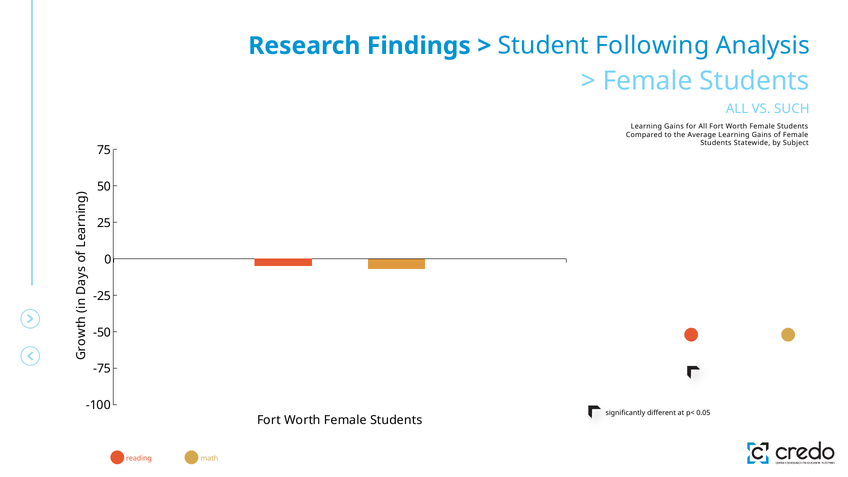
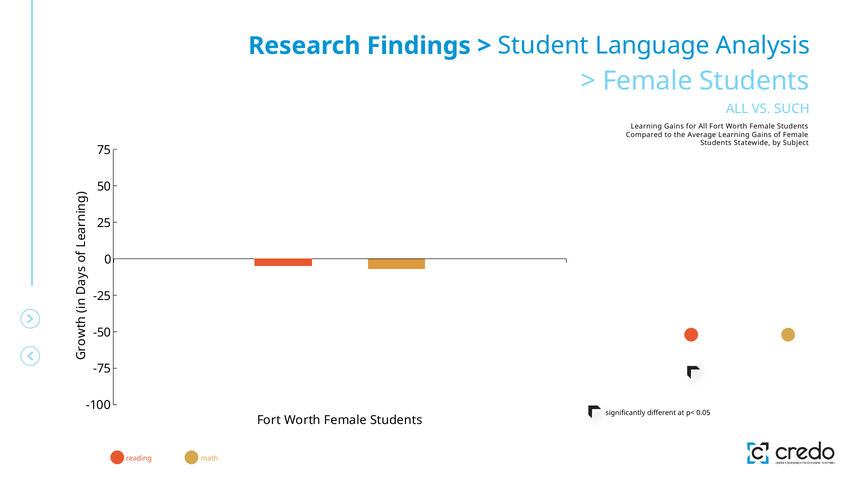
Following: Following -> Language (653, 46)
